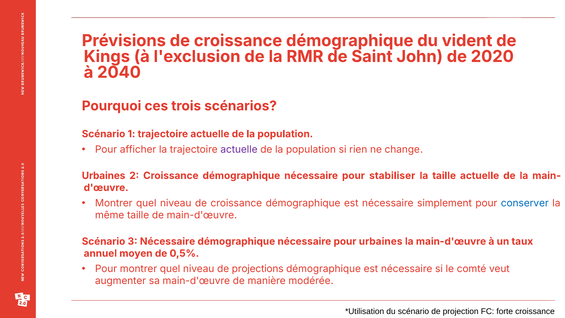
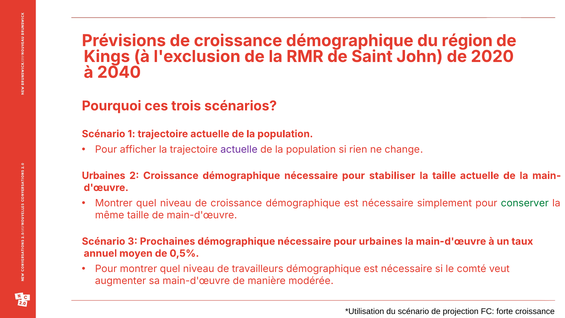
vident: vident -> région (467, 41)
conserver colour: blue -> green (525, 203)
3 Nécessaire: Nécessaire -> Prochaines (168, 241)
projections: projections -> travailleurs (258, 269)
